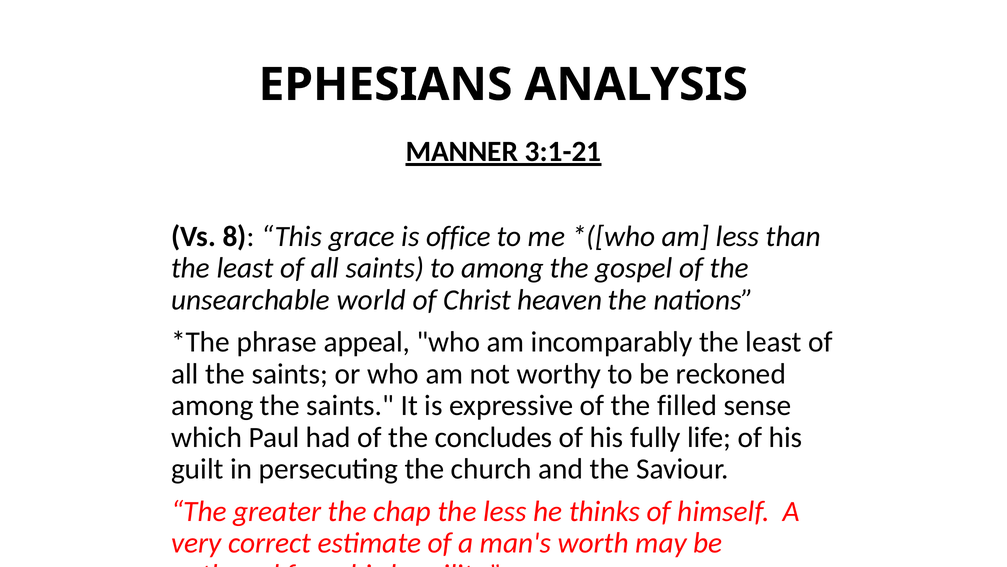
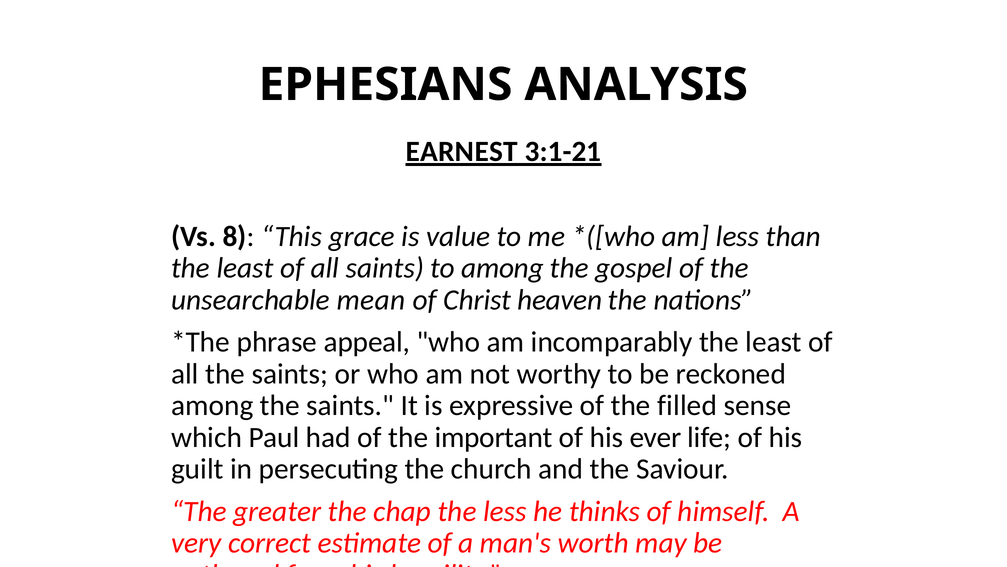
MANNER: MANNER -> EARNEST (462, 152)
office: office -> value (458, 236)
world: world -> mean (371, 300)
concludes: concludes -> important (494, 437)
fully: fully -> ever (655, 437)
